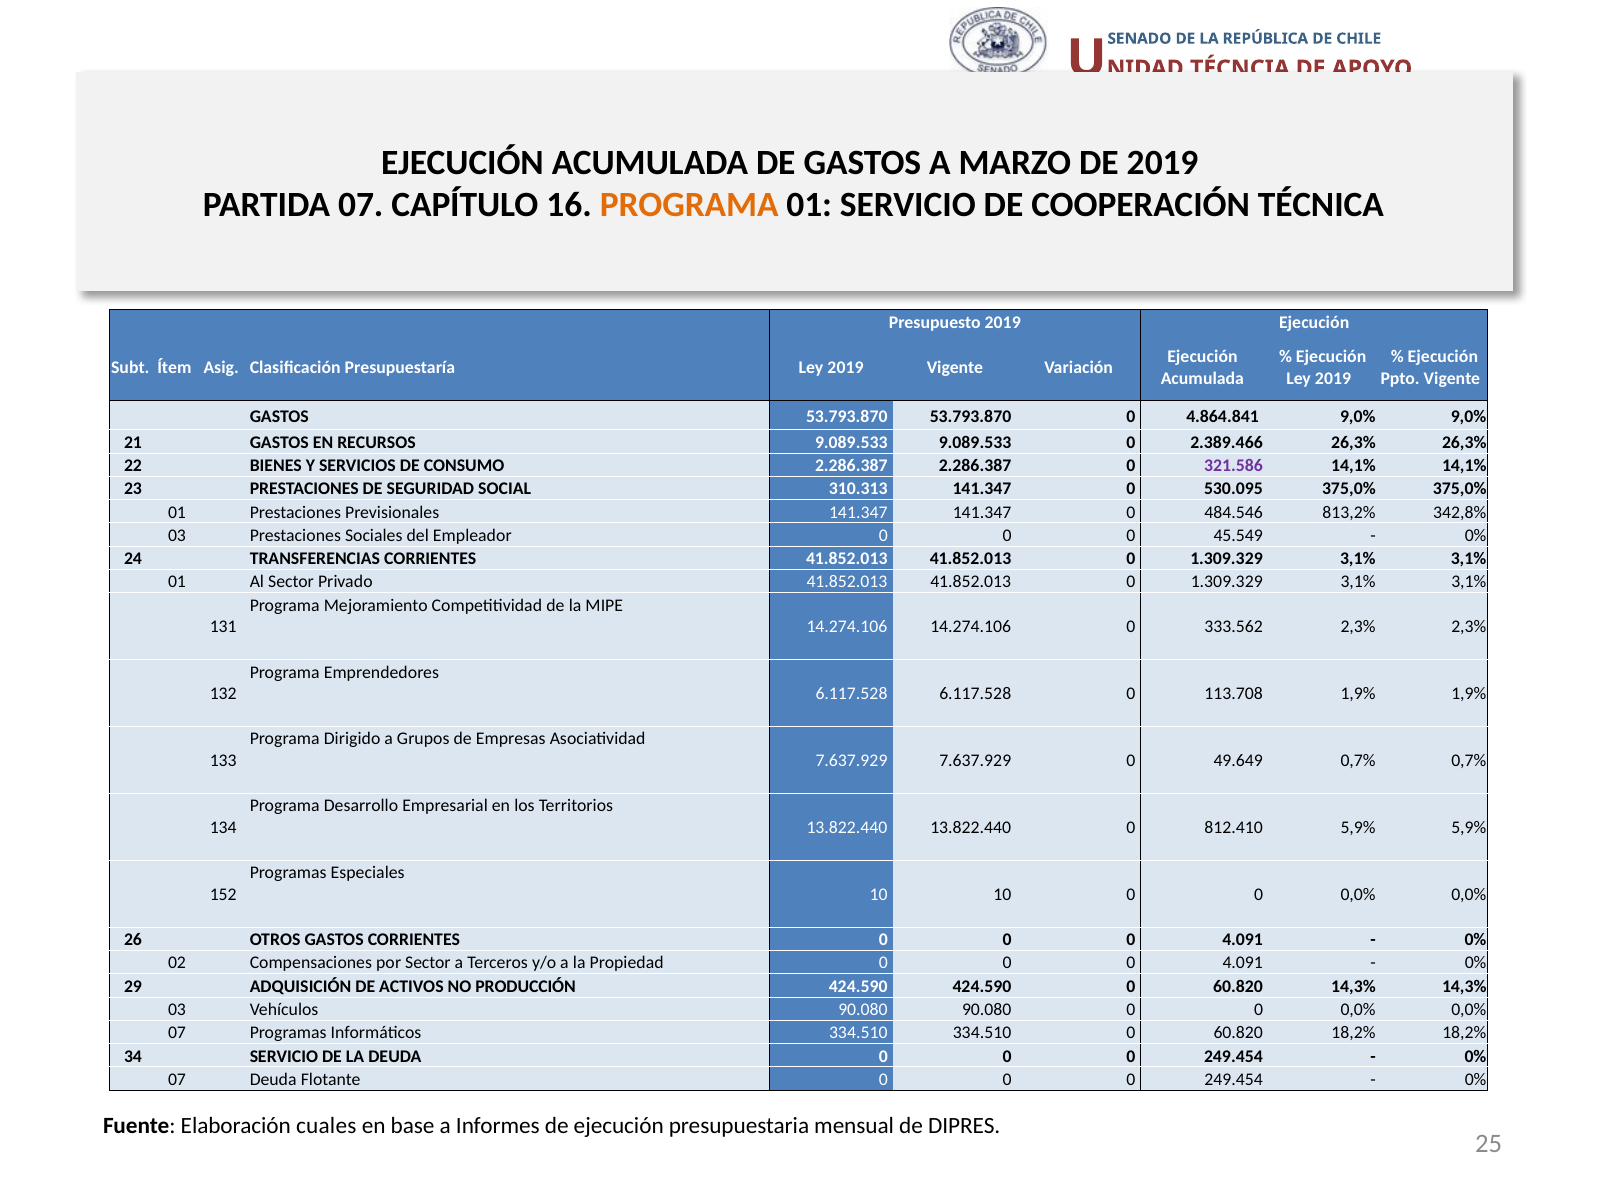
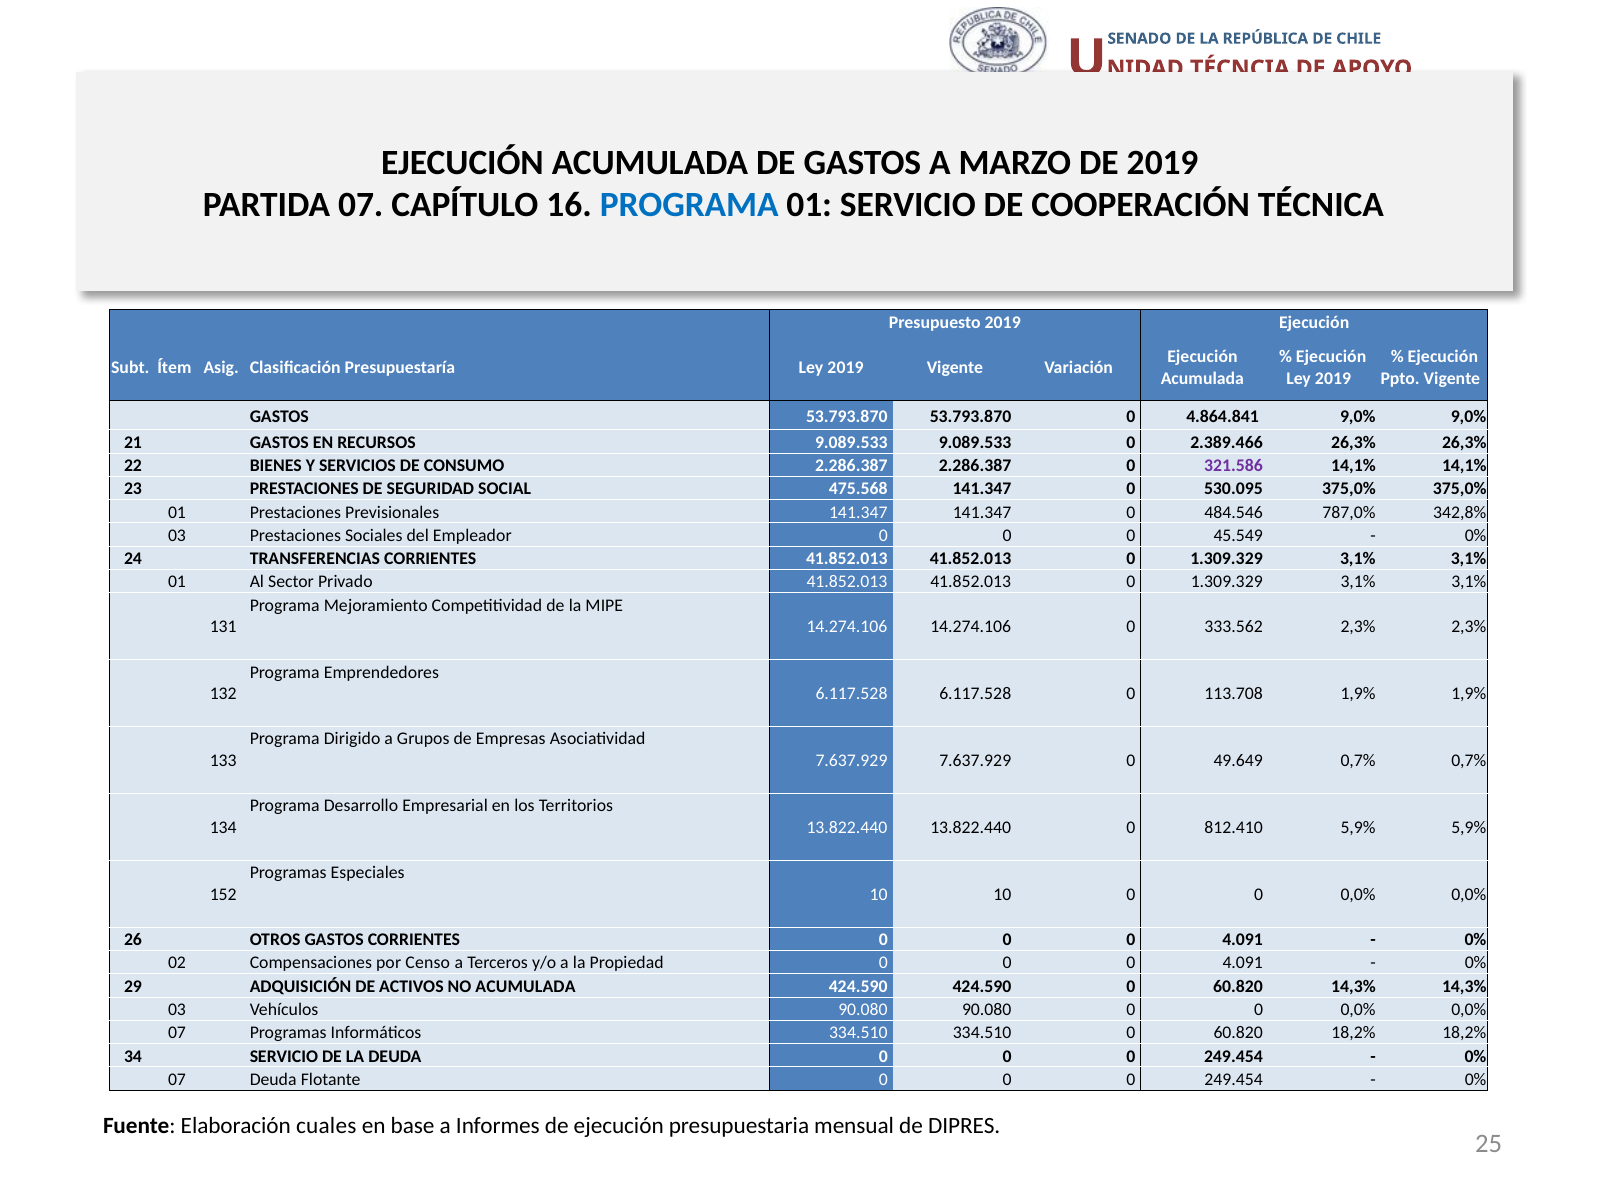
PROGRAMA colour: orange -> blue (689, 205)
310.313: 310.313 -> 475.568 (858, 489)
813,2%: 813,2% -> 787,0% (1349, 512)
por Sector: Sector -> Censo (428, 964)
NO PRODUCCIÓN: PRODUCCIÓN -> ACUMULADA (525, 987)
